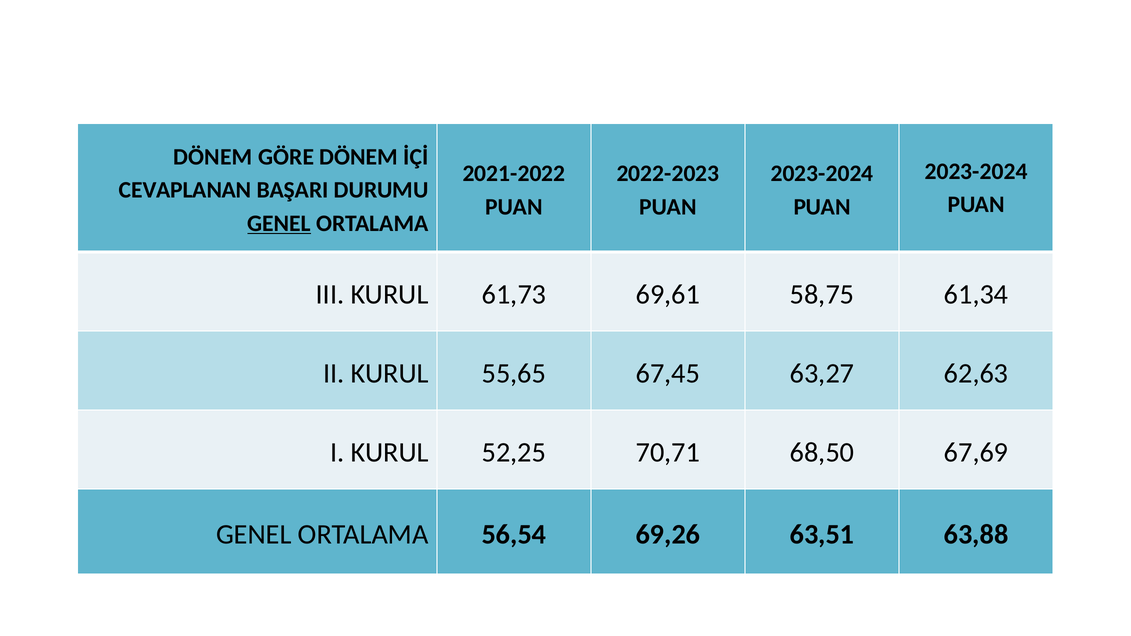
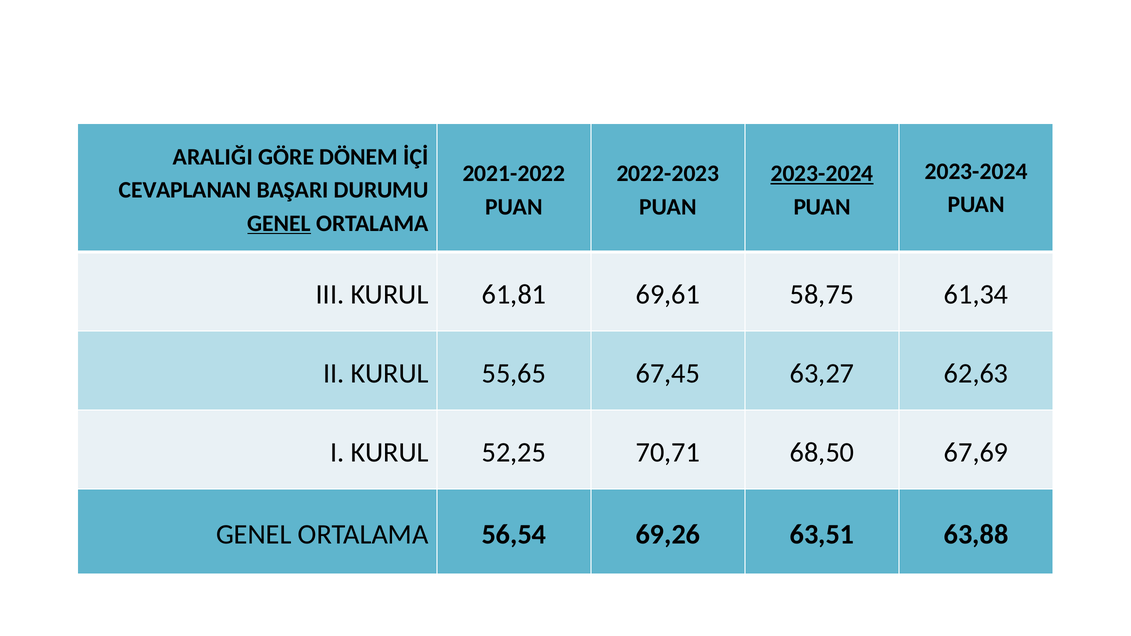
DÖNEM: DÖNEM -> ARALIĞI (213, 157)
2023-2024 underline: none -> present (822, 174)
61,73: 61,73 -> 61,81 (514, 294)
